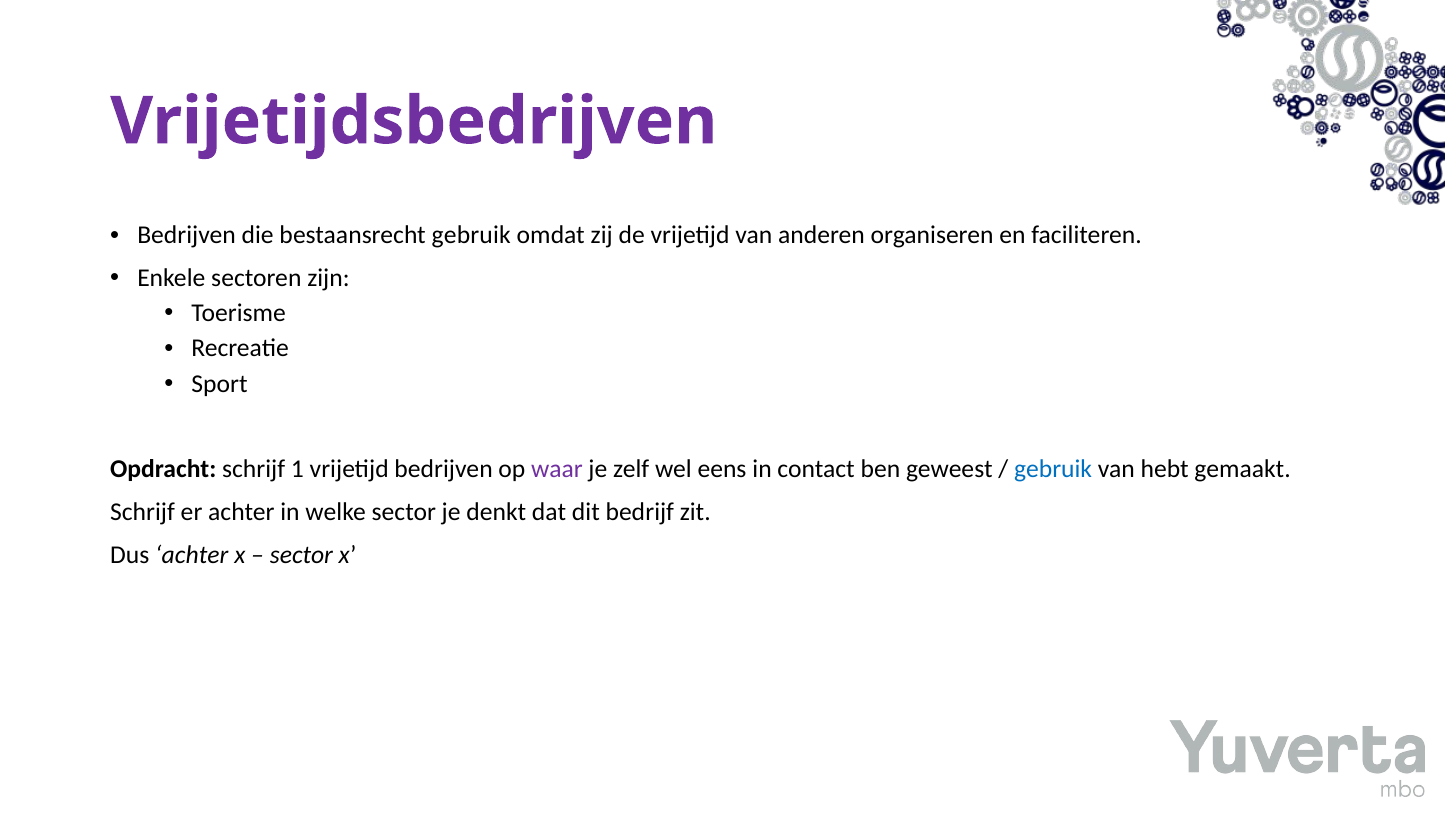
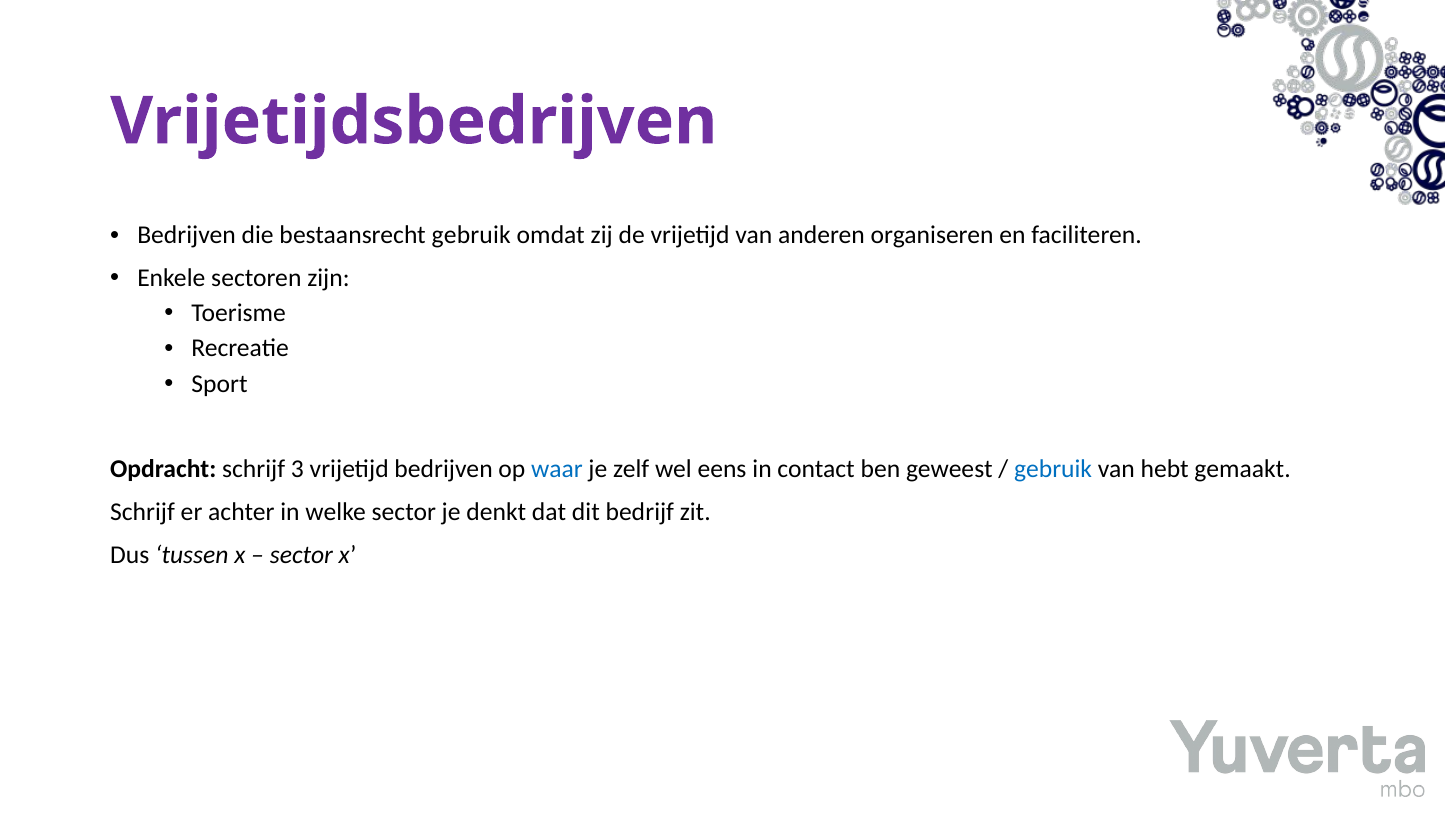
1: 1 -> 3 (297, 469)
waar colour: purple -> blue (557, 469)
Dus achter: achter -> tussen (192, 554)
